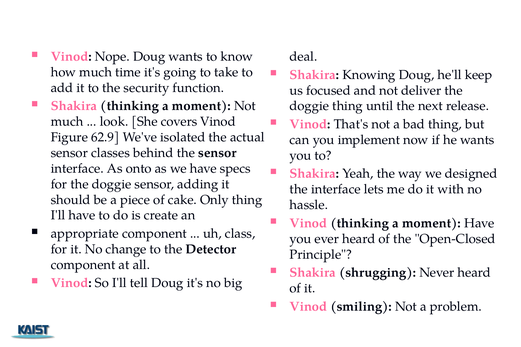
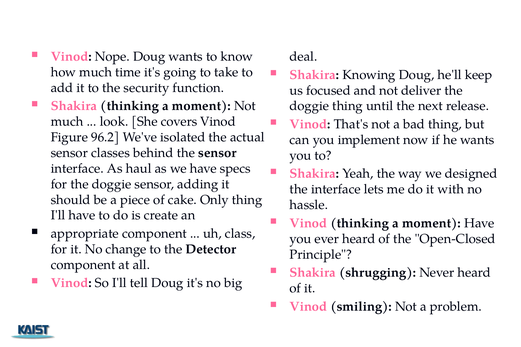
62.9: 62.9 -> 96.2 (105, 137)
onto: onto -> haul (139, 169)
